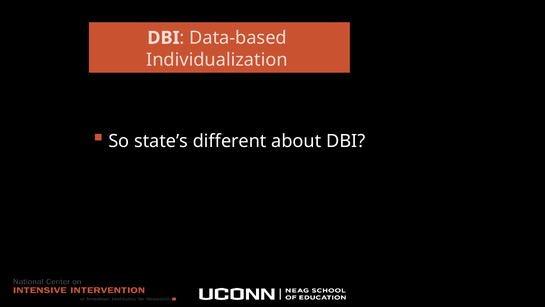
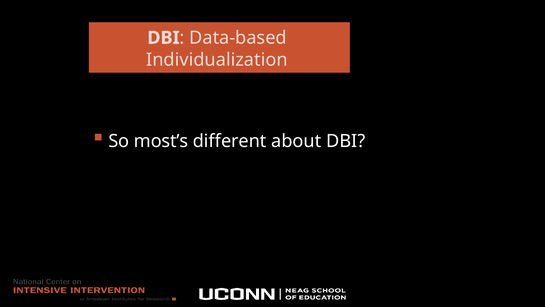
state’s: state’s -> most’s (161, 141)
